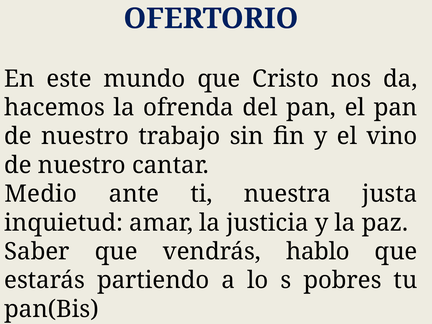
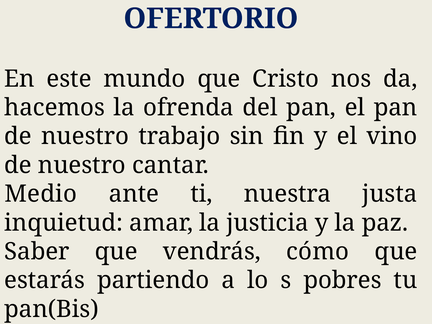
hablo: hablo -> cómo (318, 252)
